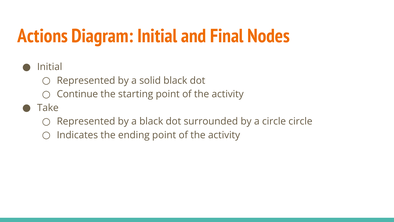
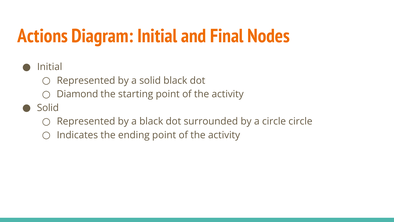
Continue: Continue -> Diamond (77, 94)
Take: Take -> Solid (48, 108)
